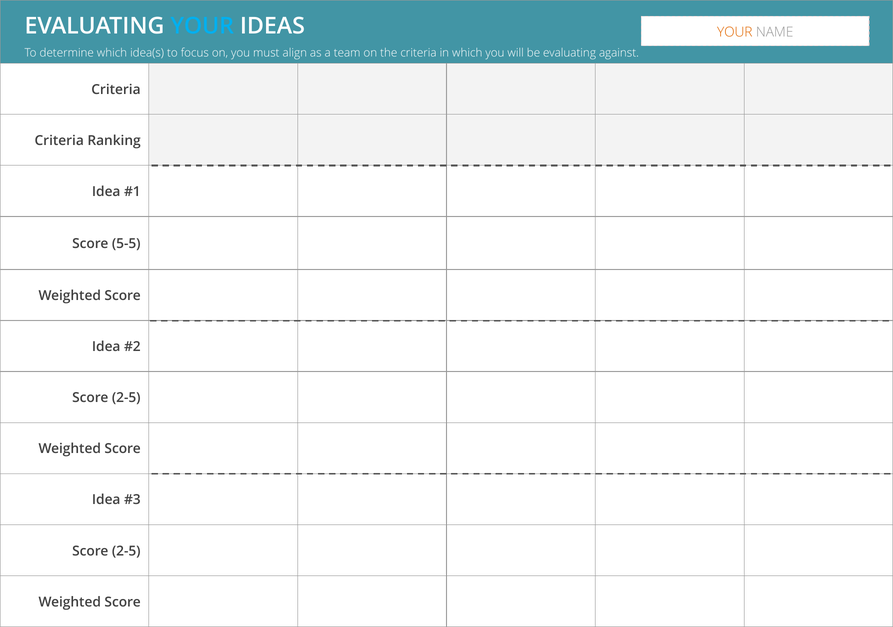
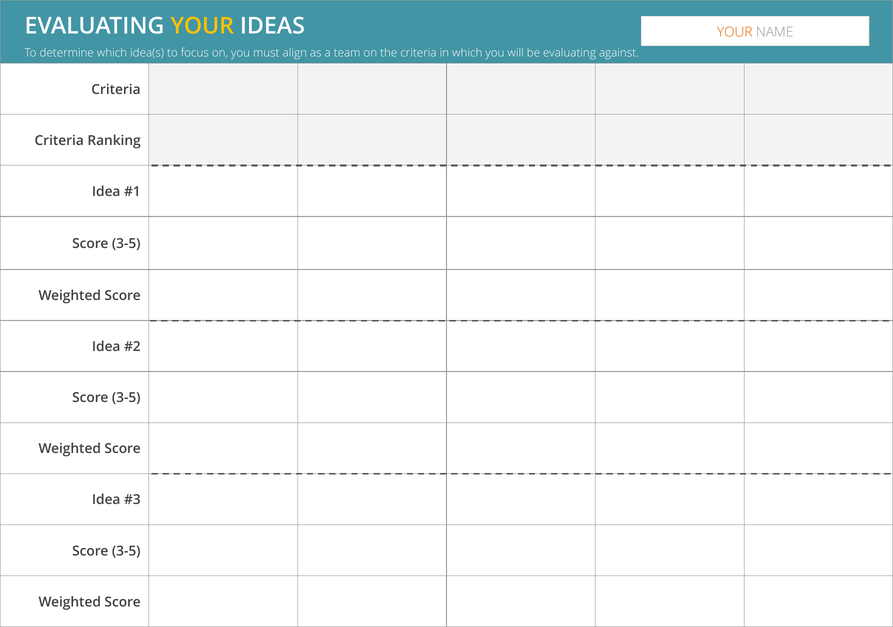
YOUR colour: light blue -> yellow (202, 26)
5-5: 5-5 -> 3-5 (126, 244)
2-5: 2-5 -> 3-5 (126, 398)
2-5: 2-5 -> 3-5 (126, 551)
